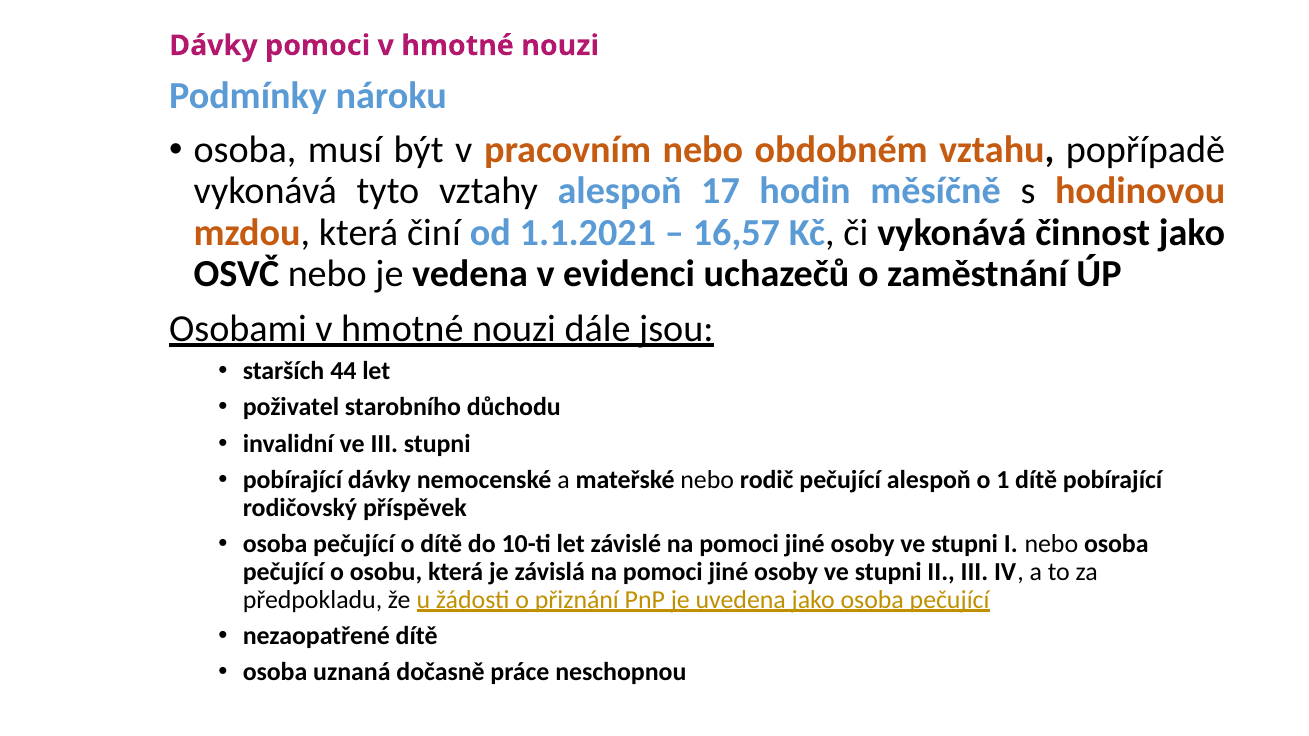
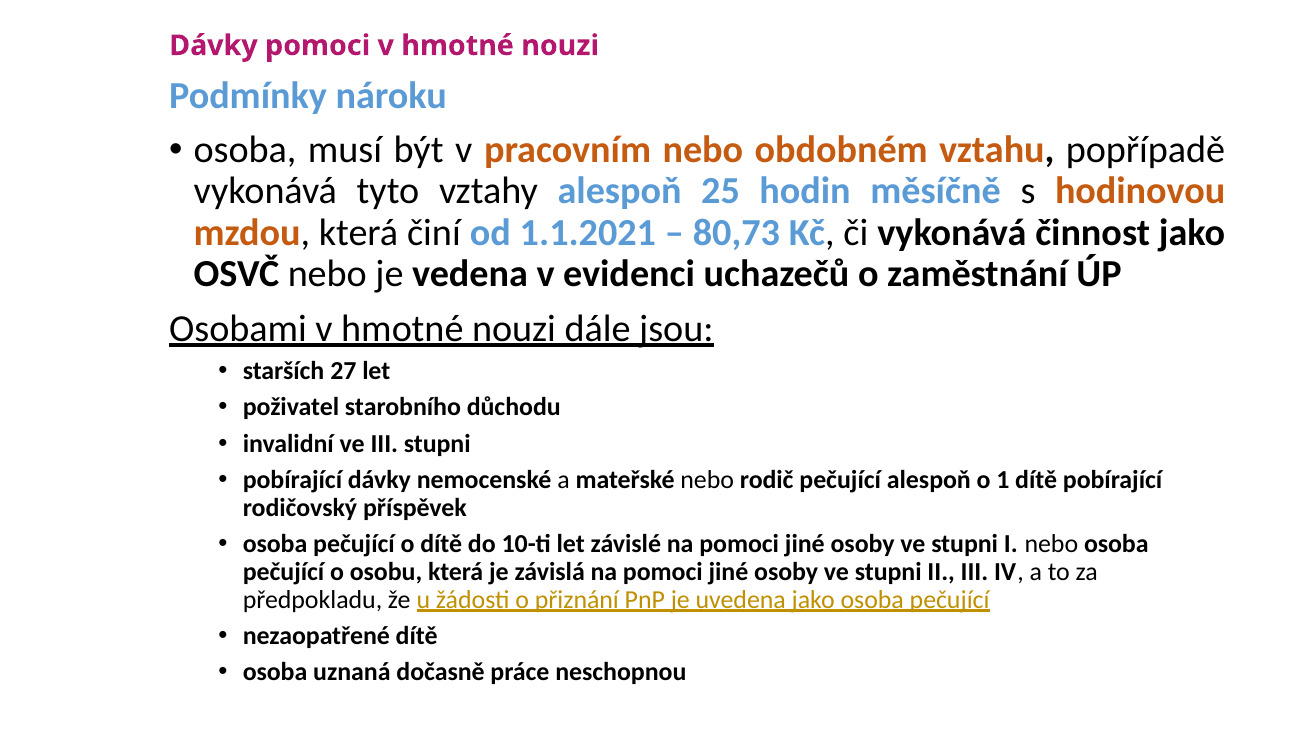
17: 17 -> 25 (721, 191)
16,57: 16,57 -> 80,73 (736, 233)
44: 44 -> 27 (343, 371)
